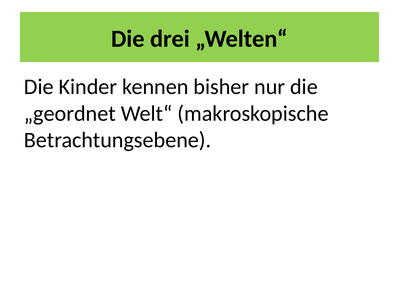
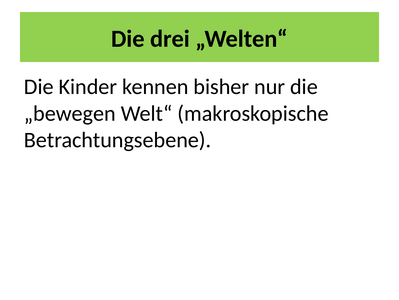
„geordnet: „geordnet -> „bewegen (70, 113)
